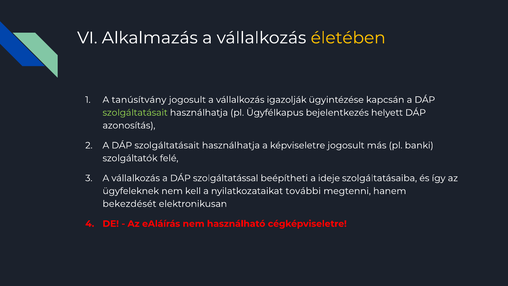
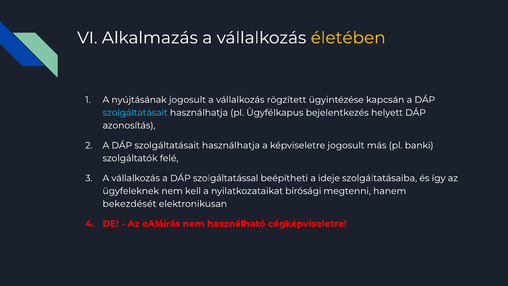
tanúsítvány: tanúsítvány -> nyújtásának (139, 100)
igazolják: igazolják -> rögzített (287, 100)
szolgáltatásait colour: light green -> light blue (135, 113)
további: további -> bírósági (303, 191)
